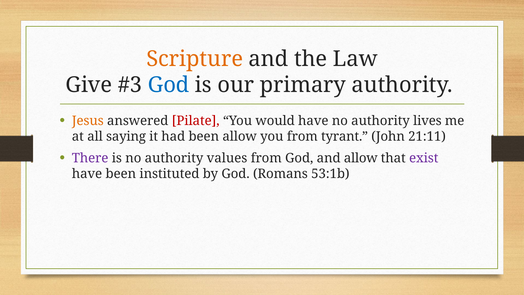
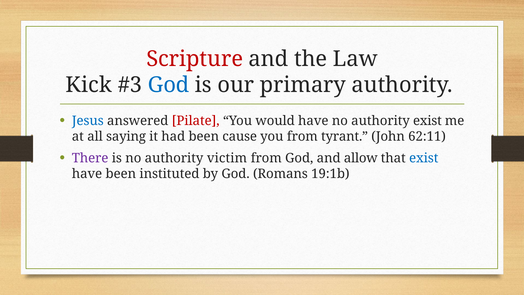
Scripture colour: orange -> red (195, 59)
Give: Give -> Kick (89, 85)
Jesus colour: orange -> blue (88, 121)
authority lives: lives -> exist (427, 121)
been allow: allow -> cause (240, 136)
21:11: 21:11 -> 62:11 (427, 136)
values: values -> victim (227, 158)
exist colour: purple -> blue (424, 158)
53:1b: 53:1b -> 19:1b (330, 174)
